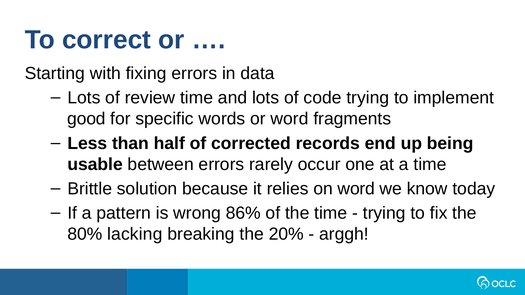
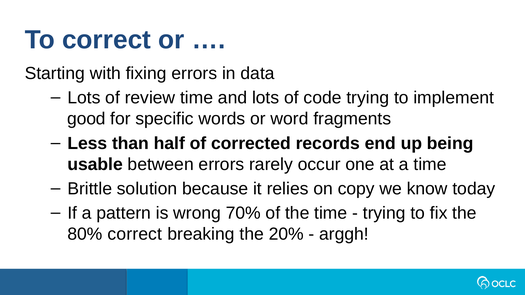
on word: word -> copy (356, 189)
86%: 86% -> 70% (243, 213)
80% lacking: lacking -> correct (135, 234)
